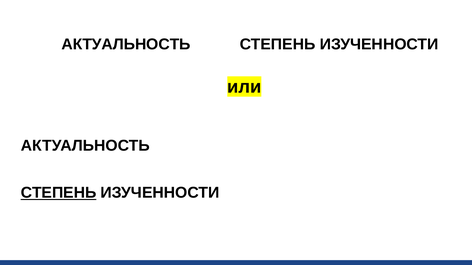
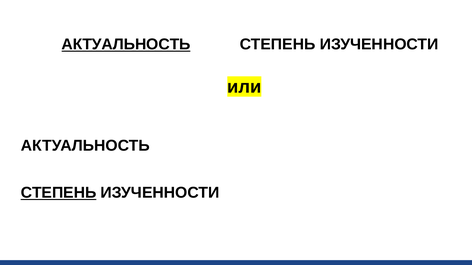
АКТУАЛЬНОСТЬ underline: none -> present (126, 44)
